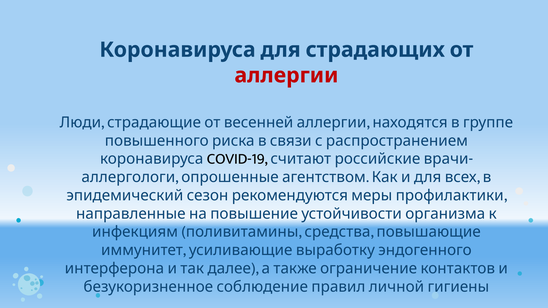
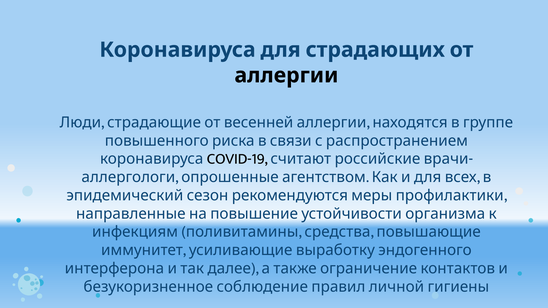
аллергии colour: red -> black (286, 75)
